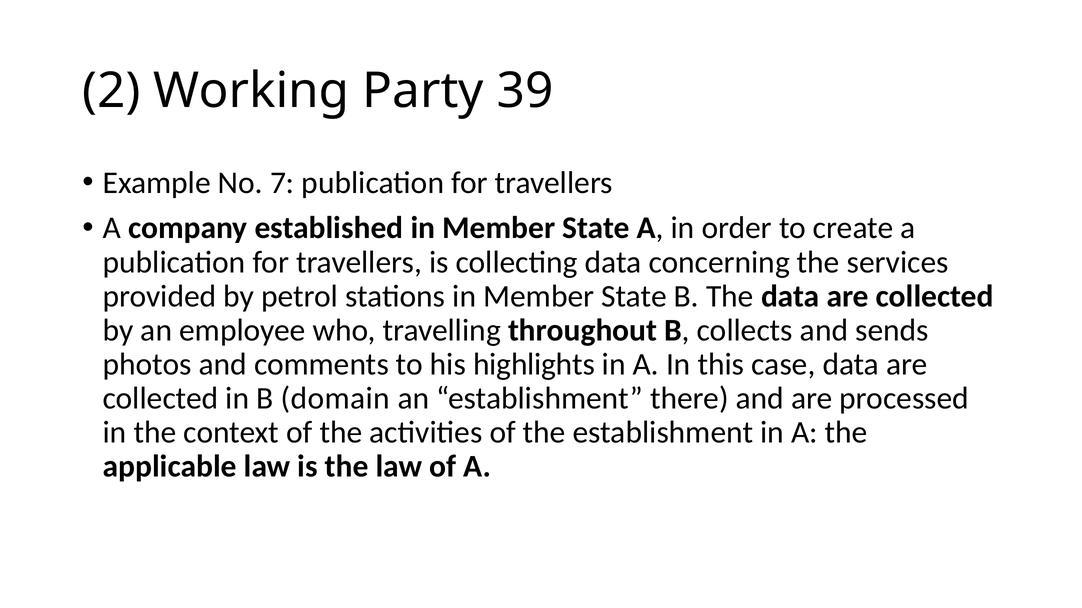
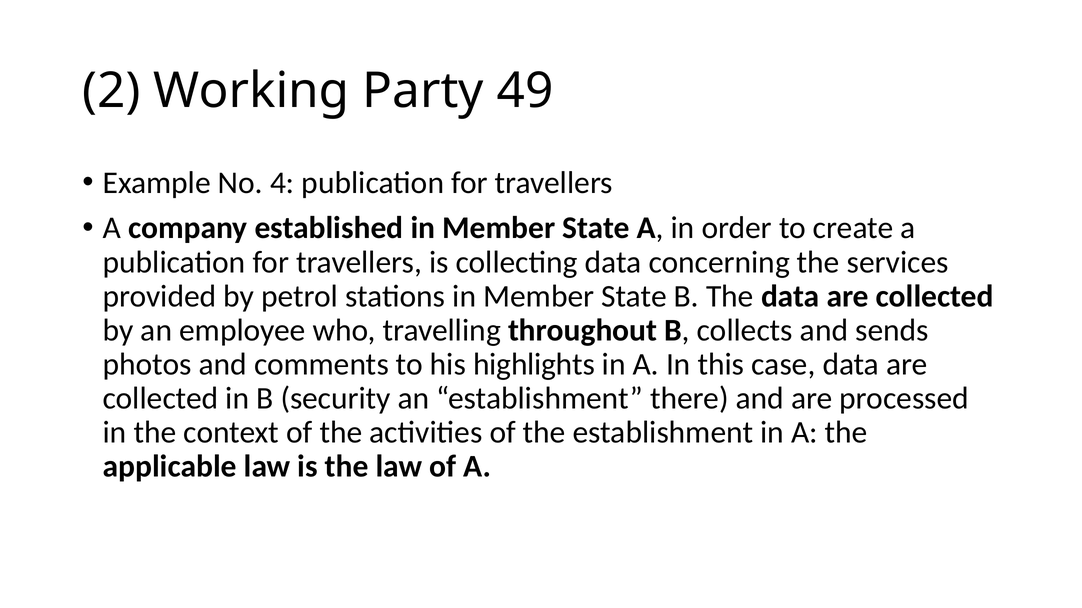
39: 39 -> 49 (525, 91)
7: 7 -> 4 (282, 183)
domain: domain -> security (336, 399)
